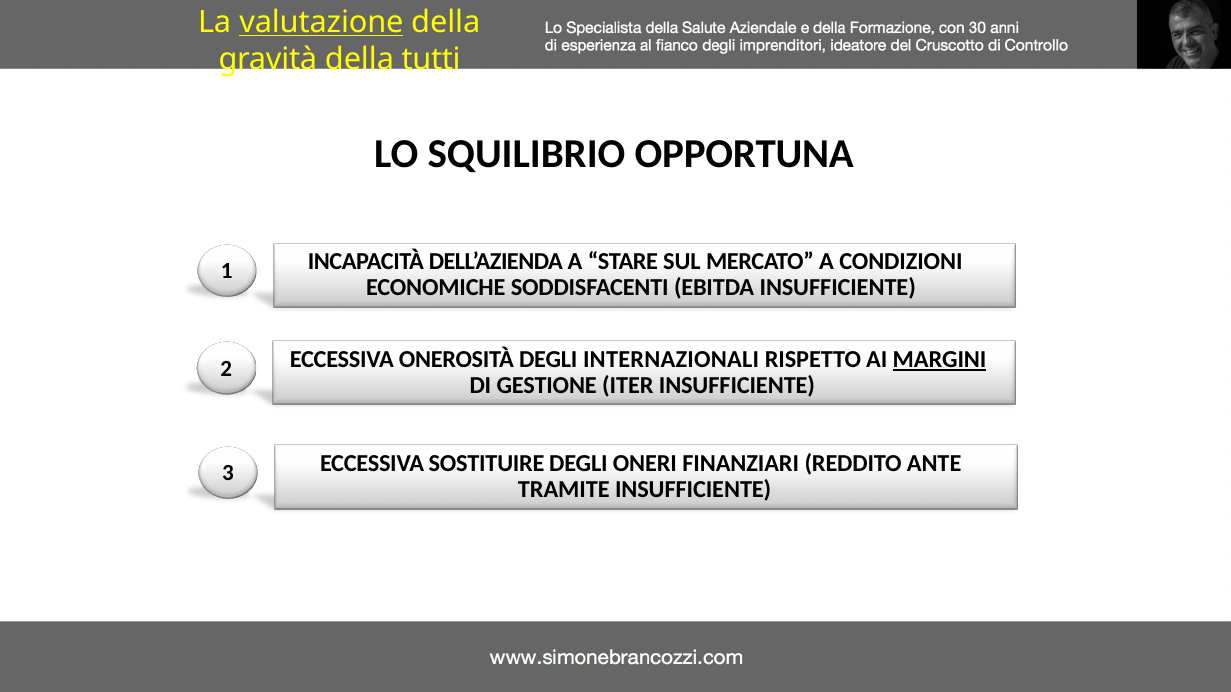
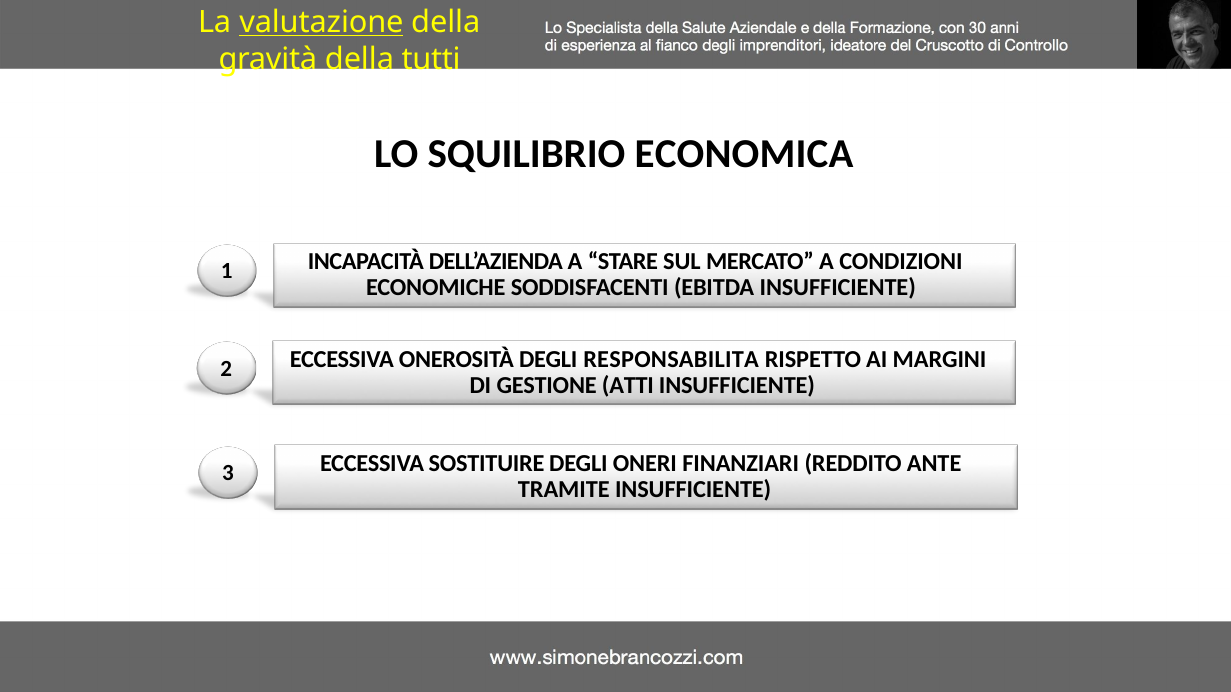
OPPORTUNA: OPPORTUNA -> ECONOMICA (744, 154)
INTERNAZIONALI: INTERNAZIONALI -> RESPONSABILITA (671, 360)
MARGINI underline: present -> none (940, 360)
ITER: ITER -> ATTI (628, 386)
